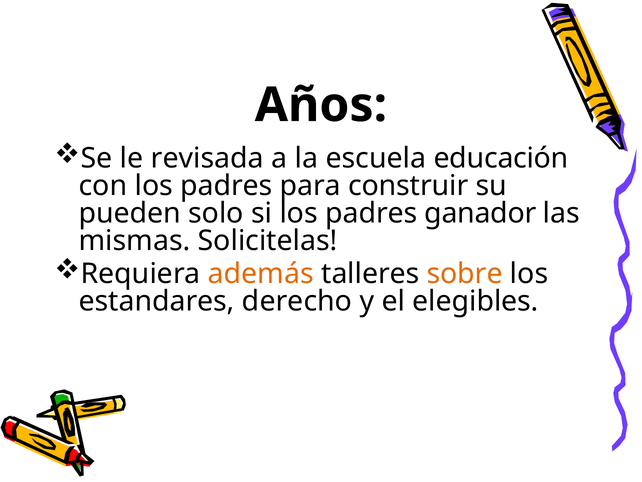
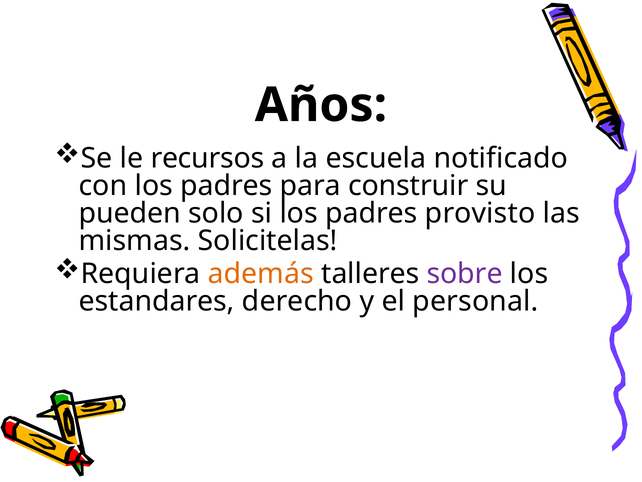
revisada: revisada -> recursos (207, 158)
educación: educación -> notificado (501, 158)
ganador: ganador -> provisto (480, 213)
sobre colour: orange -> purple (465, 274)
elegibles: elegibles -> personal (475, 301)
